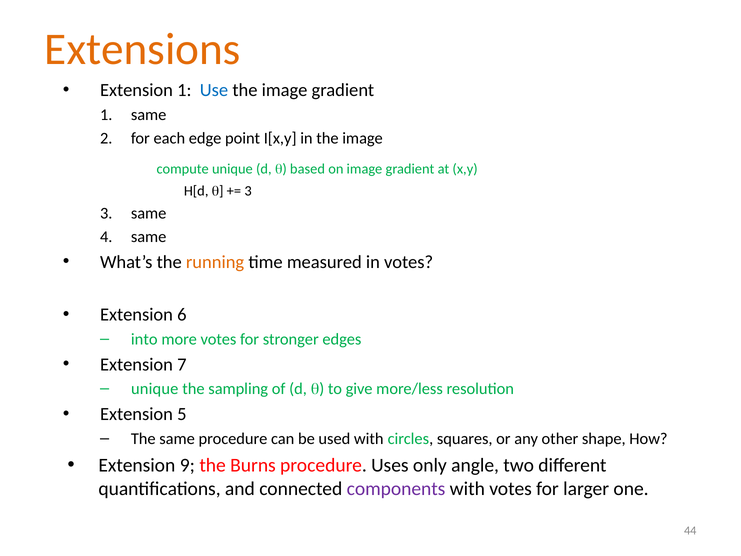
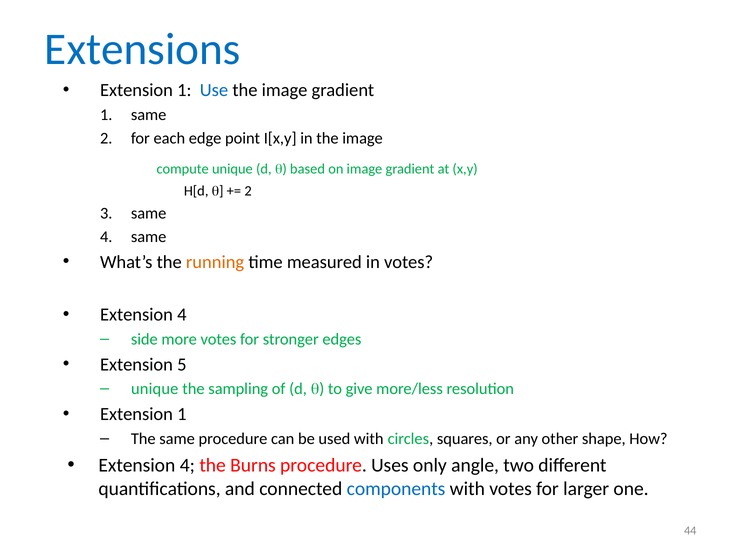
Extensions colour: orange -> blue (143, 49)
3: 3 -> 2 (248, 191)
6: 6 -> 4 (182, 315)
into: into -> side (144, 339)
7: 7 -> 5 (182, 364)
5: 5 -> 1 (182, 414)
9: 9 -> 4 (187, 465)
components colour: purple -> blue (396, 488)
